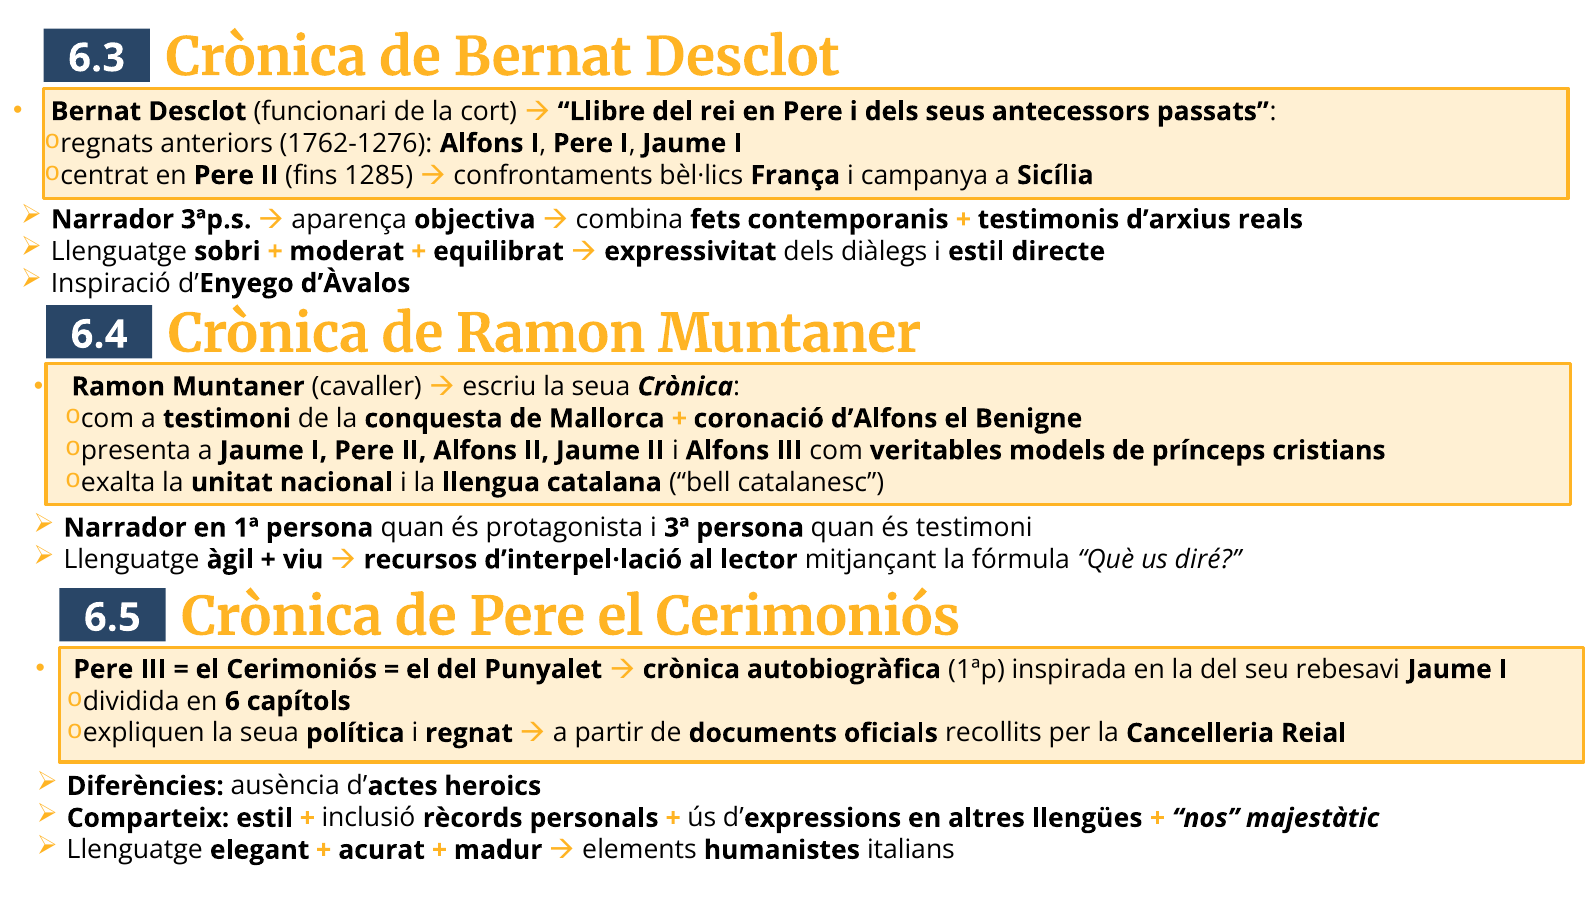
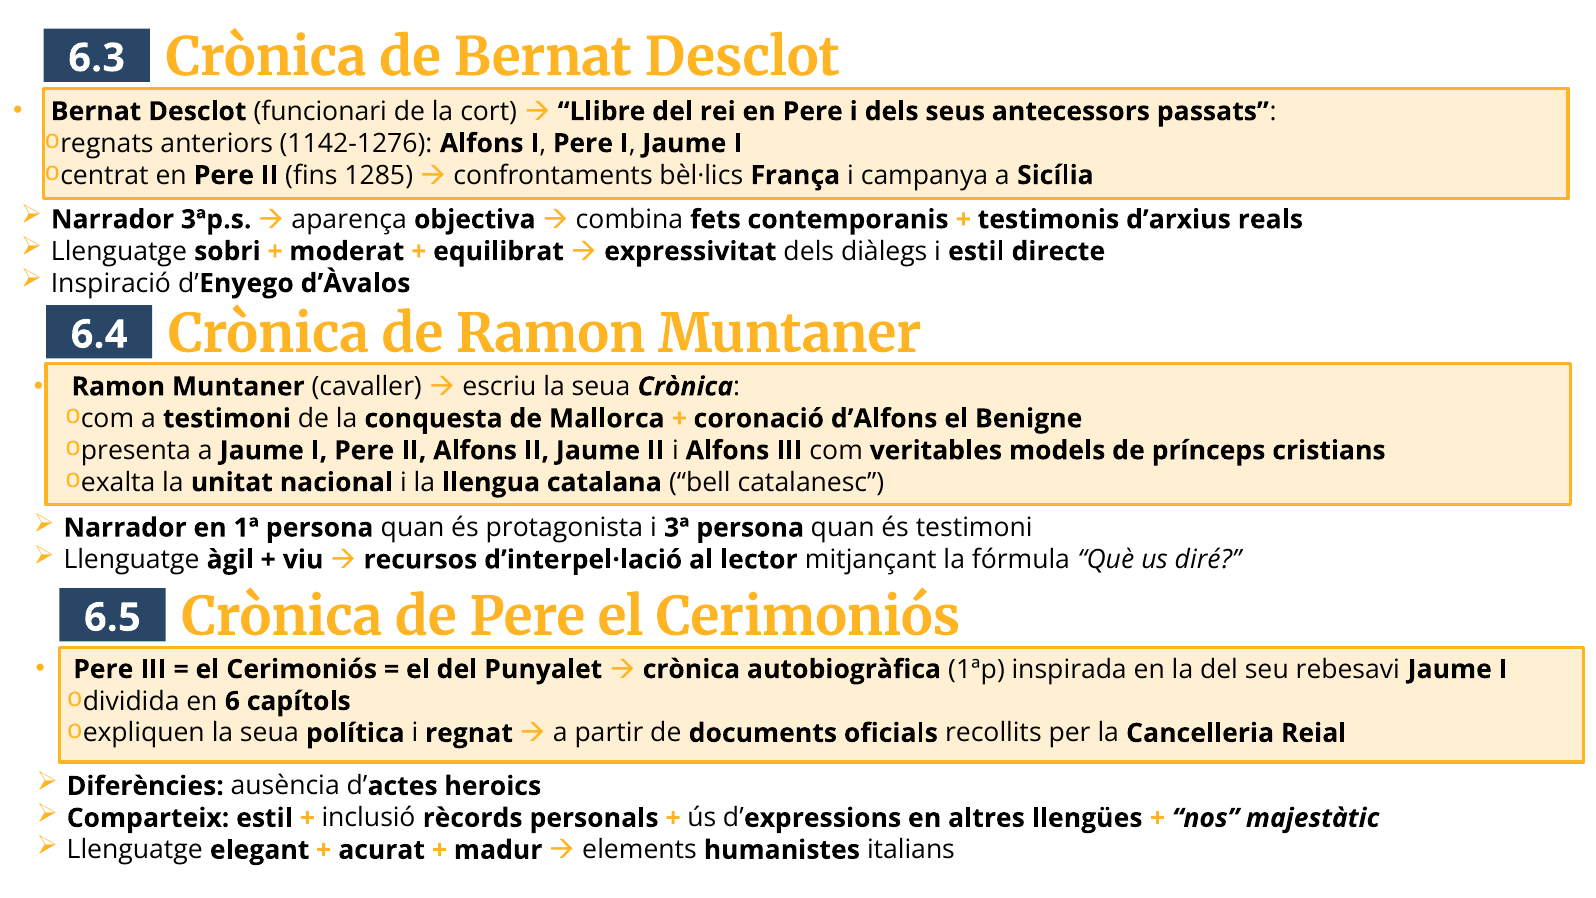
1762-1276: 1762-1276 -> 1142-1276 (356, 143)
